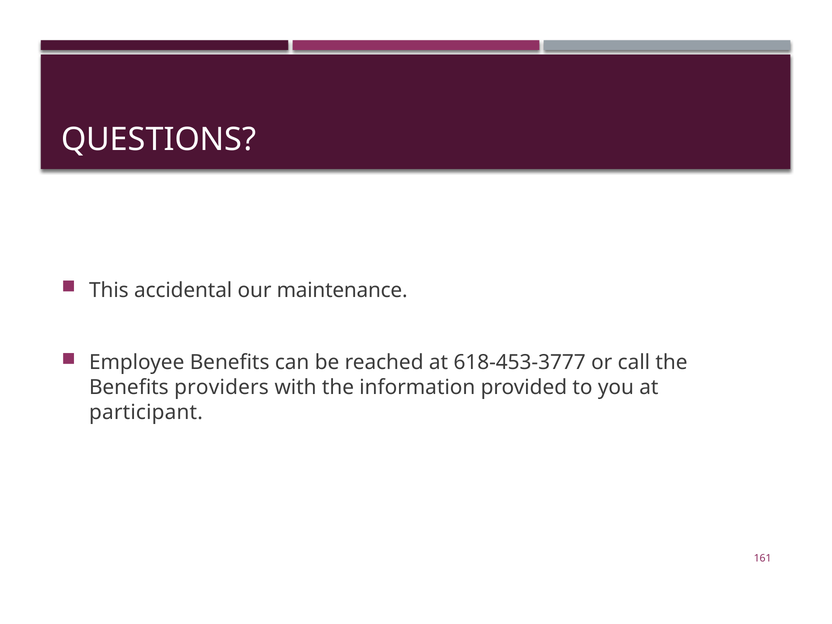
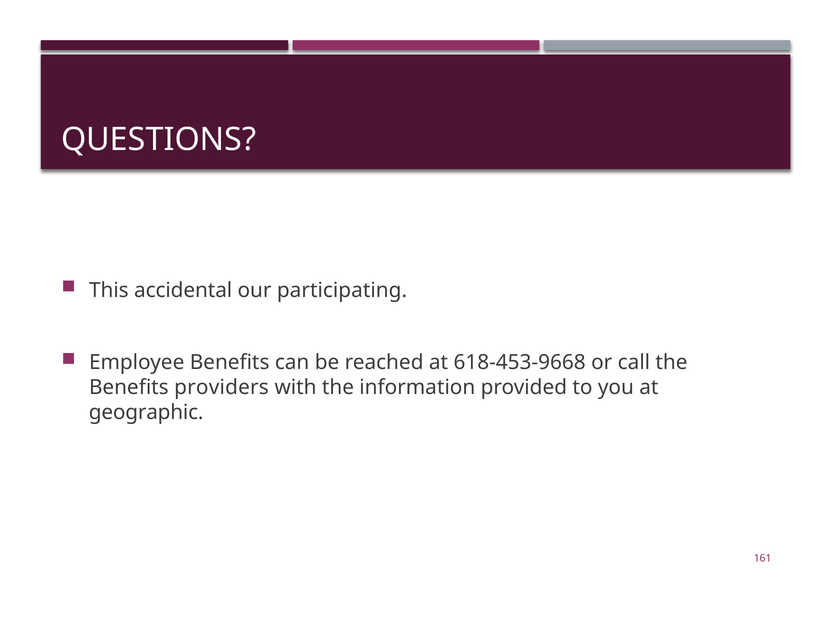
maintenance: maintenance -> participating (342, 290)
618-453-3777: 618-453-3777 -> 618-453-9668 (520, 362)
participant: participant -> geographic (146, 412)
